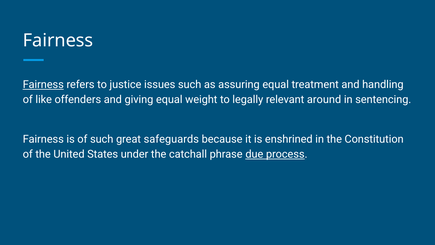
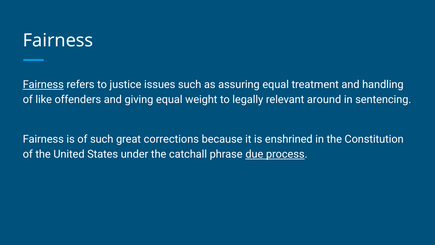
safeguards: safeguards -> corrections (171, 139)
